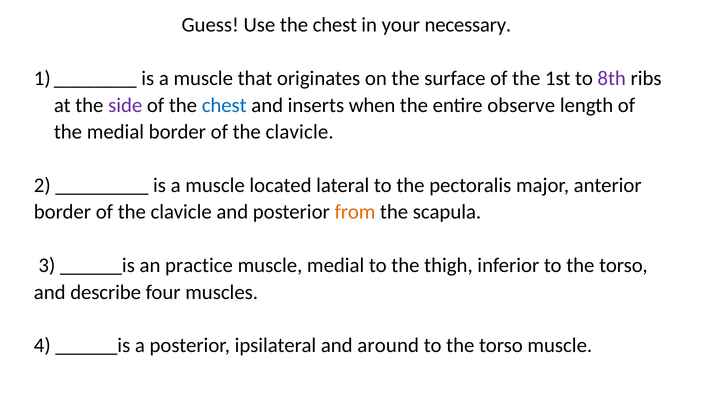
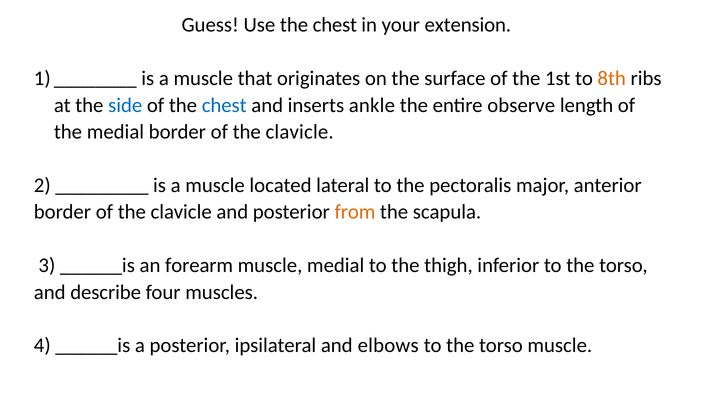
necessary: necessary -> extension (468, 25)
8th colour: purple -> orange (612, 79)
side colour: purple -> blue (125, 105)
when: when -> ankle (372, 105)
practice: practice -> forearm (199, 266)
around: around -> elbows (388, 346)
